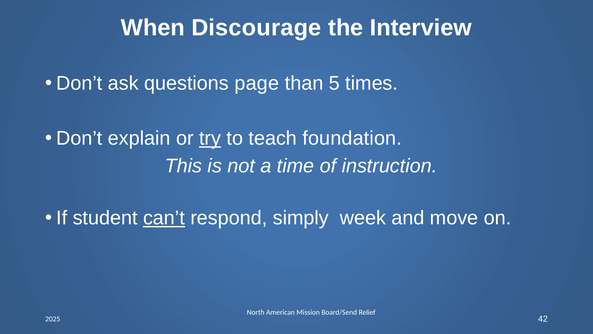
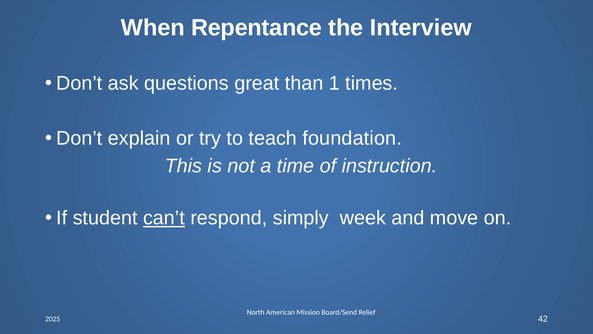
Discourage: Discourage -> Repentance (257, 28)
page: page -> great (257, 83)
5: 5 -> 1 (334, 83)
try underline: present -> none (210, 138)
